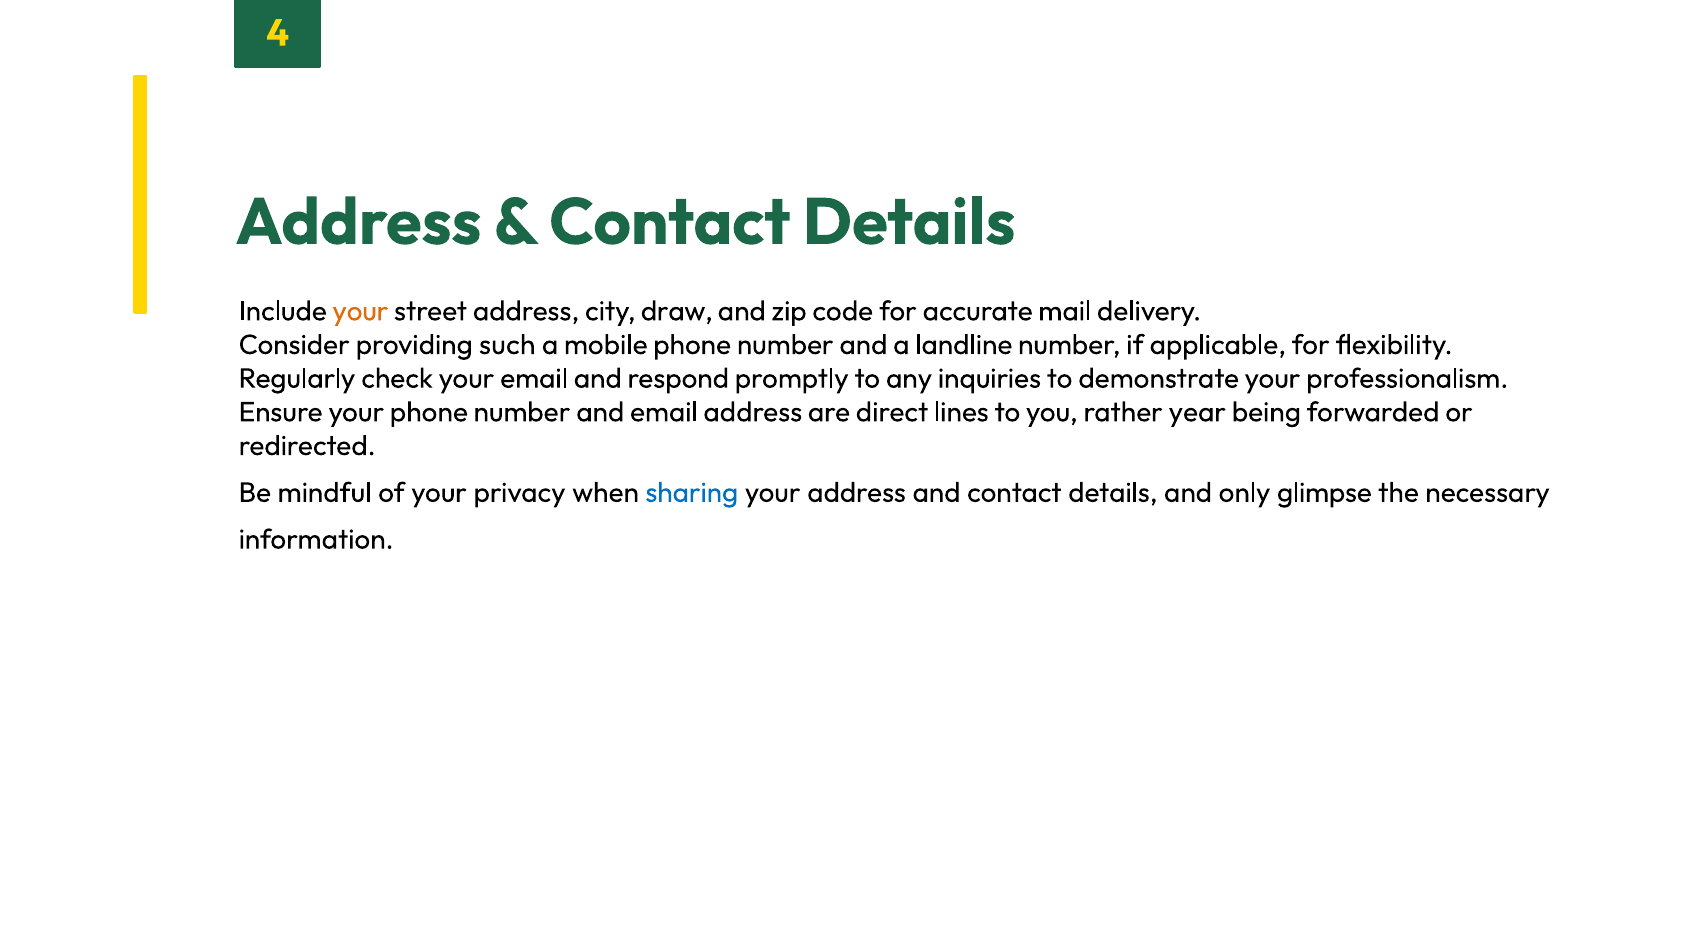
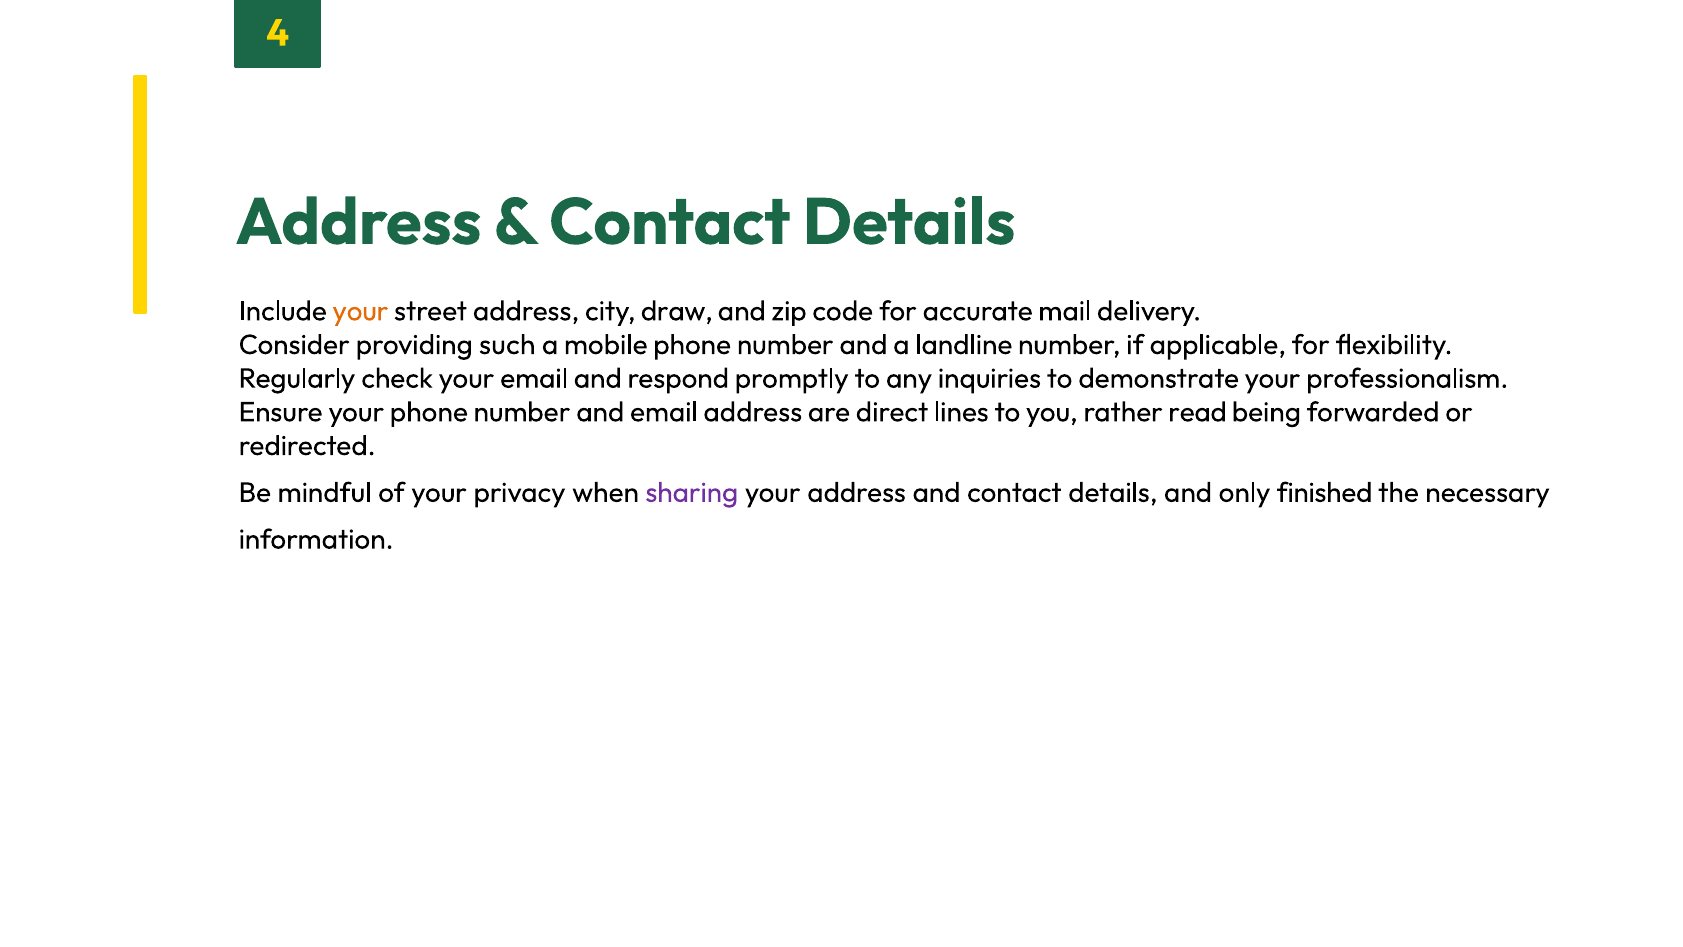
year: year -> read (1197, 412)
sharing colour: blue -> purple (692, 492)
glimpse: glimpse -> finished (1324, 492)
